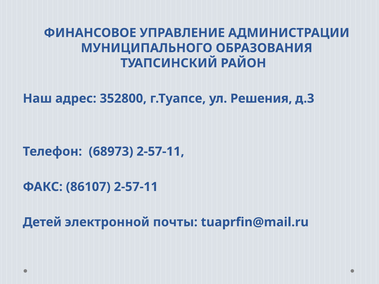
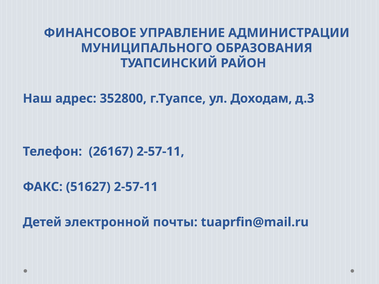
Решения: Решения -> Доходам (261, 99)
68973: 68973 -> 26167 (111, 152)
86107: 86107 -> 51627 (88, 187)
